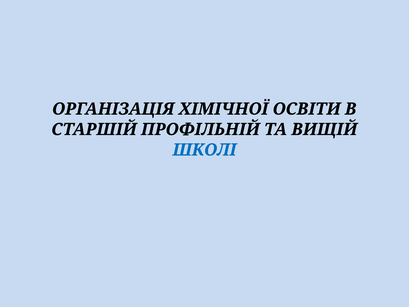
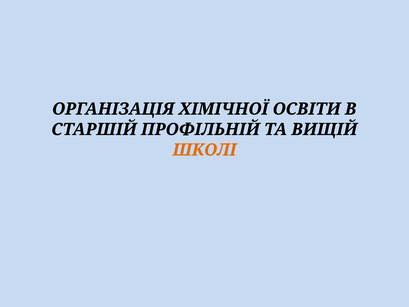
ШКОЛІ colour: blue -> orange (205, 150)
